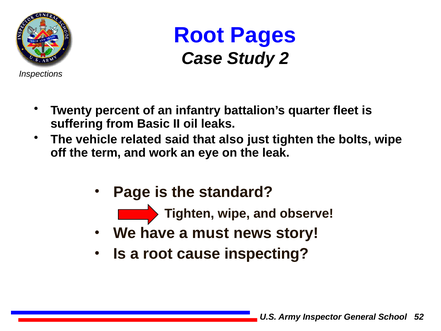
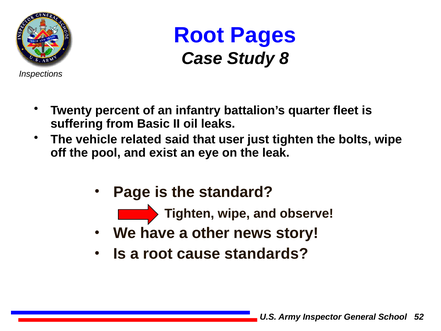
2: 2 -> 8 (284, 58)
also: also -> user (231, 139)
term: term -> pool (106, 153)
work: work -> exist (163, 153)
must: must -> other (211, 233)
inspecting: inspecting -> standards (266, 254)
